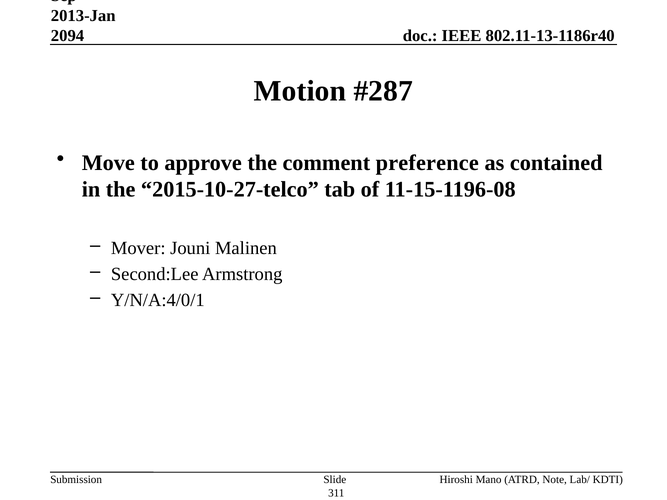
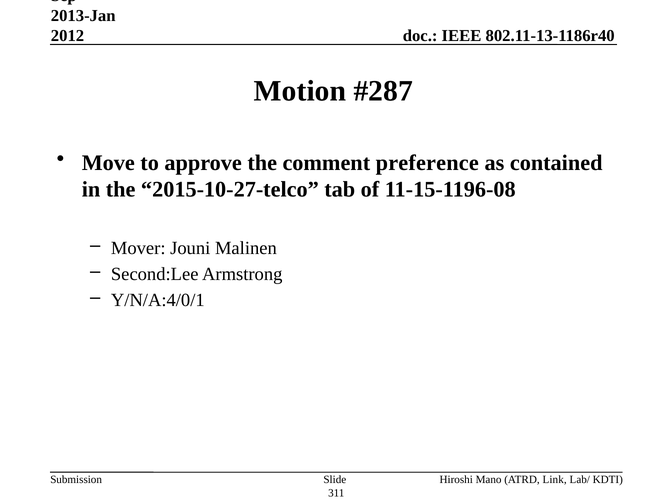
2094: 2094 -> 2012 (68, 36)
Note: Note -> Link (555, 480)
